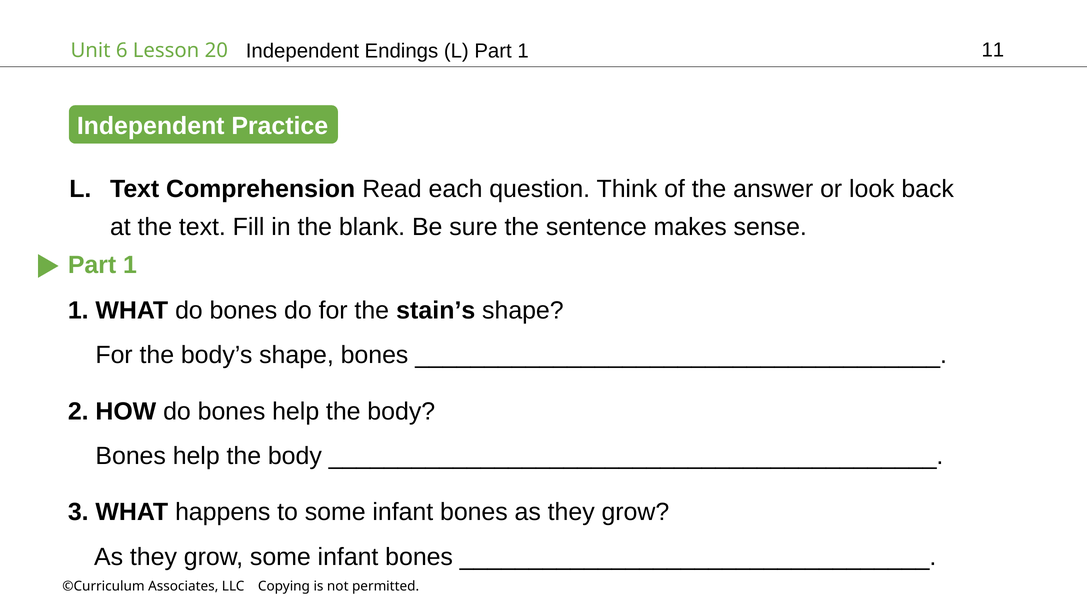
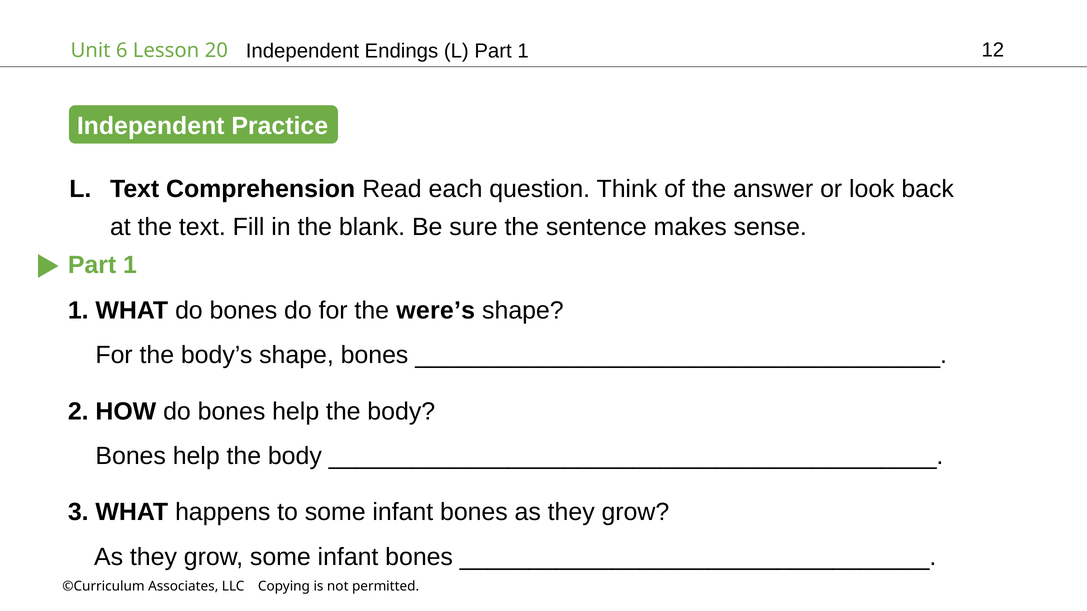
11: 11 -> 12 (993, 50)
stain’s: stain’s -> were’s (436, 311)
